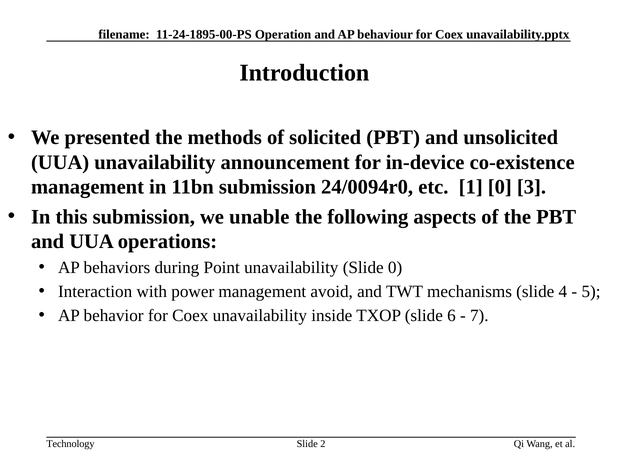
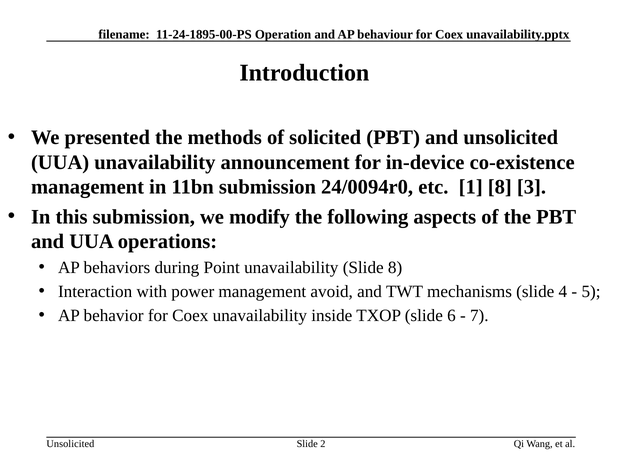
1 0: 0 -> 8 (500, 187)
unable: unable -> modify (259, 217)
Slide 0: 0 -> 8 (395, 267)
Technology: Technology -> Unsolicited (70, 444)
